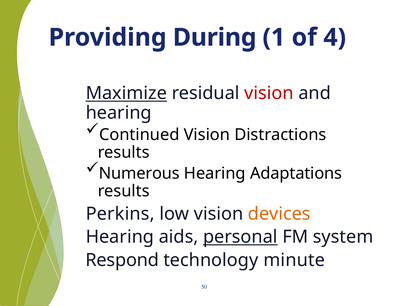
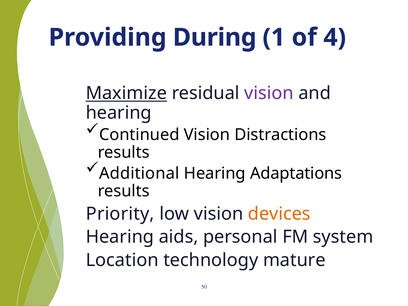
vision colour: red -> purple (269, 93)
Numerous: Numerous -> Additional (139, 173)
Perkins: Perkins -> Priority (120, 214)
personal underline: present -> none (240, 237)
Respond: Respond -> Location (122, 260)
minute: minute -> mature (294, 260)
